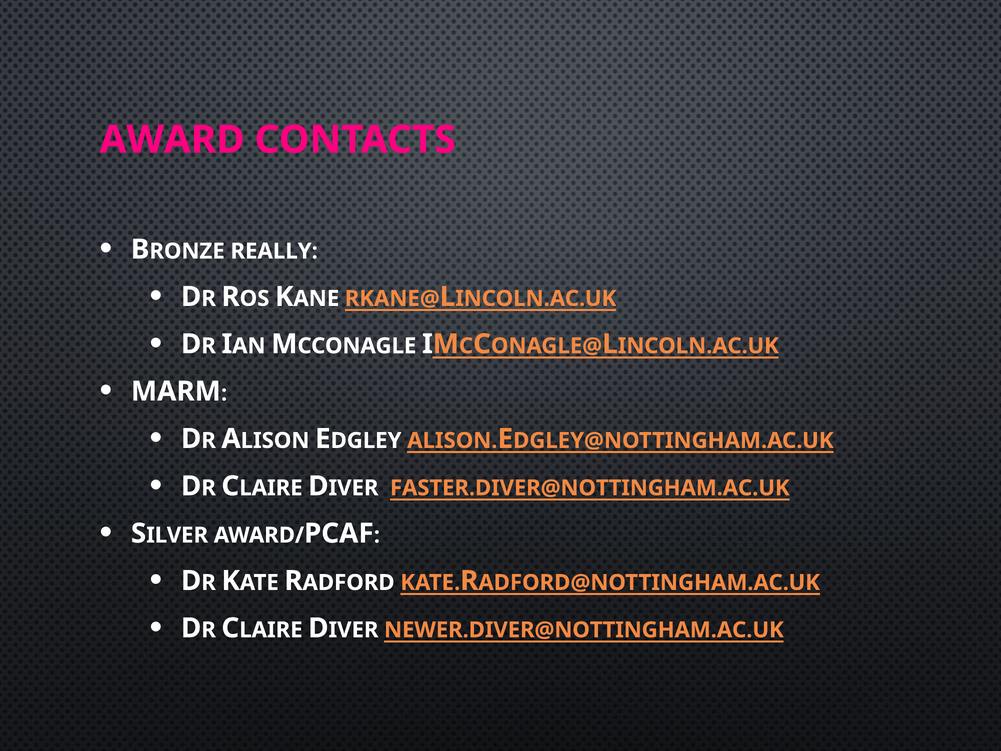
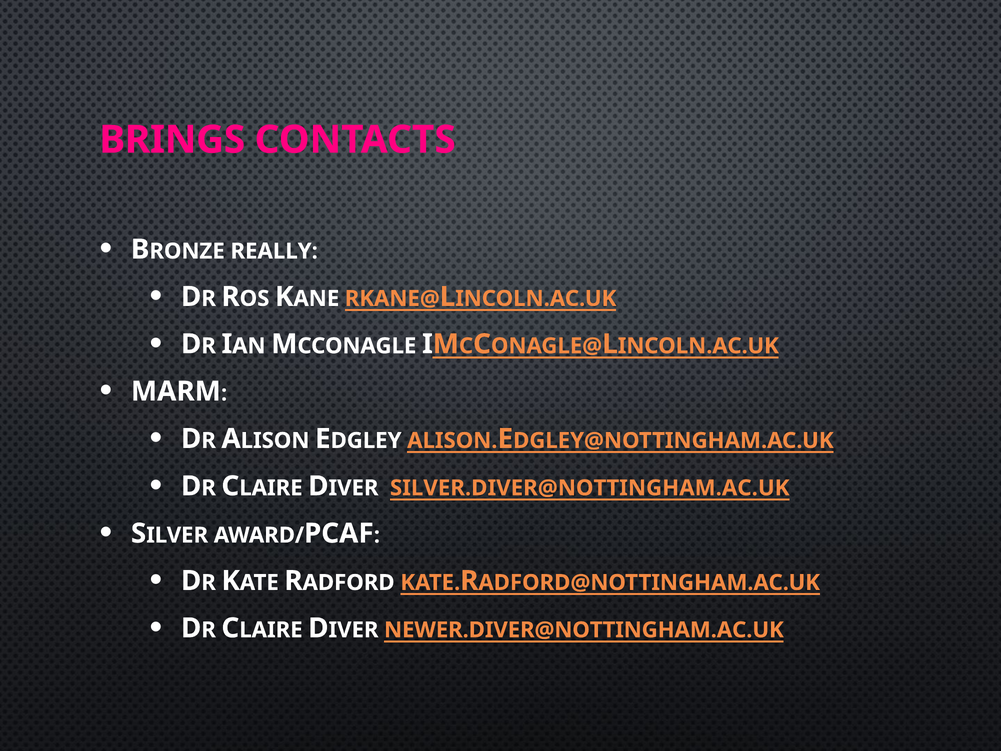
AWARD: AWARD -> BRINGS (172, 140)
FASTER.DIVER@NOTTINGHAM.AC.UK: FASTER.DIVER@NOTTINGHAM.AC.UK -> SILVER.DIVER@NOTTINGHAM.AC.UK (590, 488)
